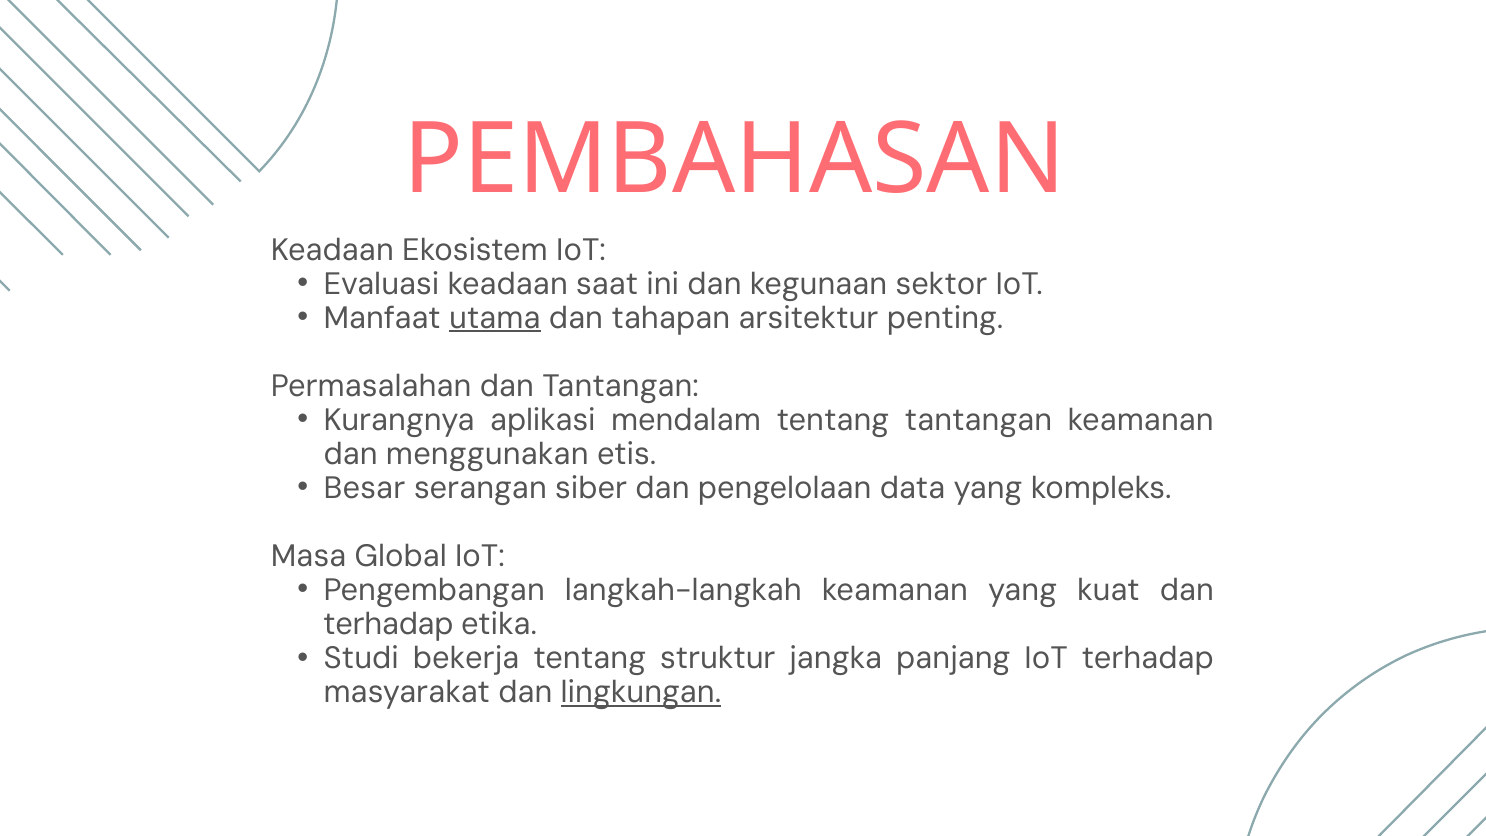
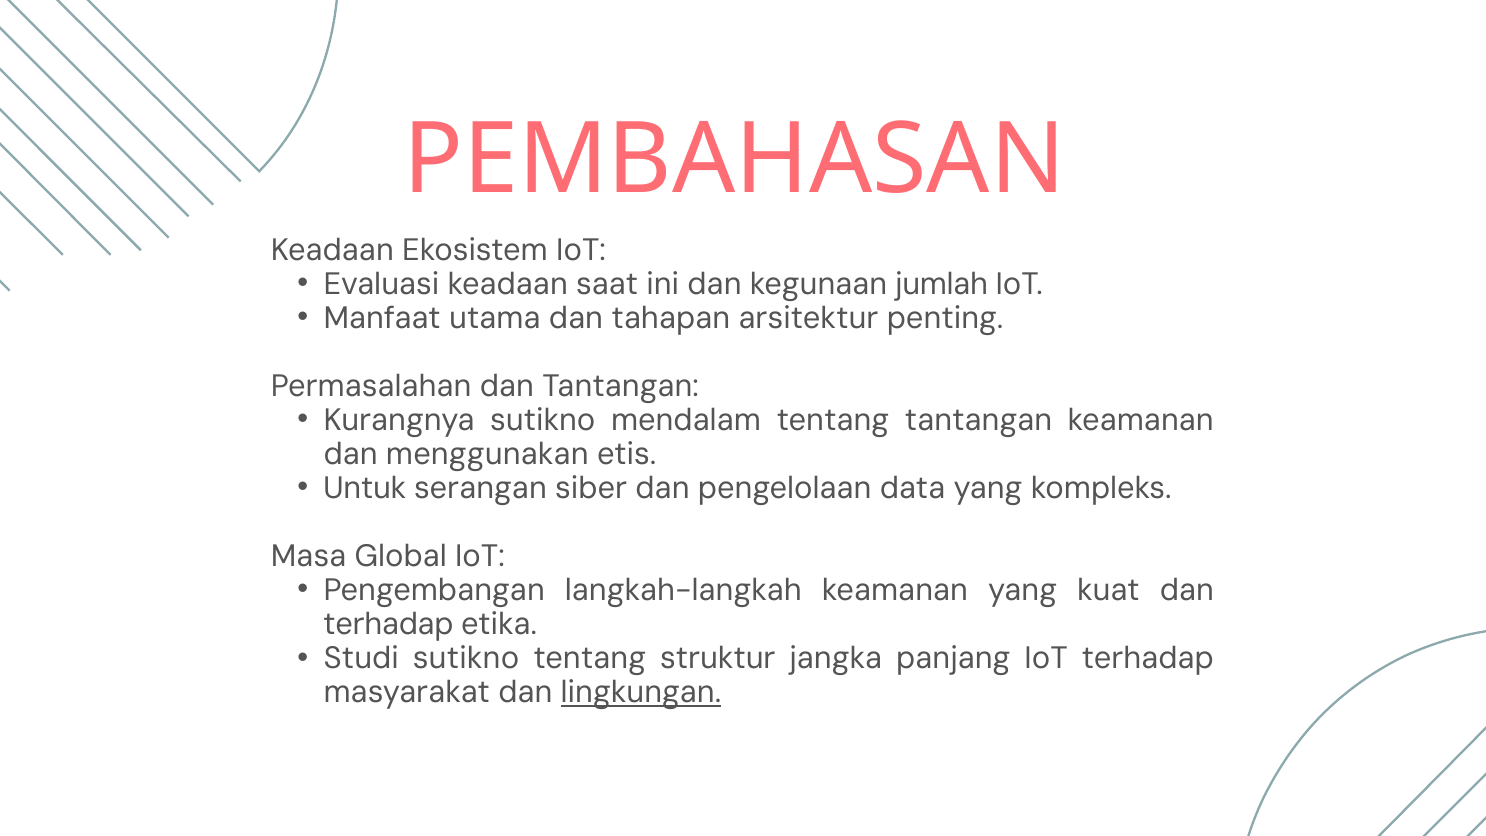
sektor: sektor -> jumlah (942, 284)
utama underline: present -> none (495, 318)
Kurangnya aplikasi: aplikasi -> sutikno (543, 420)
Besar: Besar -> Untuk (365, 488)
Studi bekerja: bekerja -> sutikno (466, 658)
